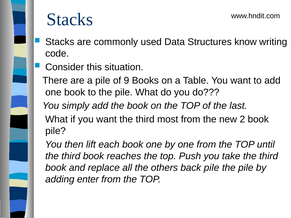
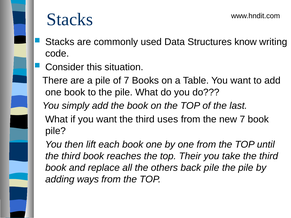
of 9: 9 -> 7 (126, 81)
most: most -> uses (168, 119)
new 2: 2 -> 7 (242, 119)
Push: Push -> Their (190, 156)
enter: enter -> ways (88, 180)
